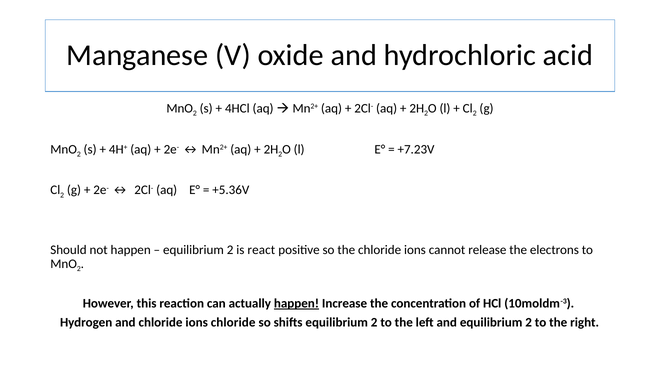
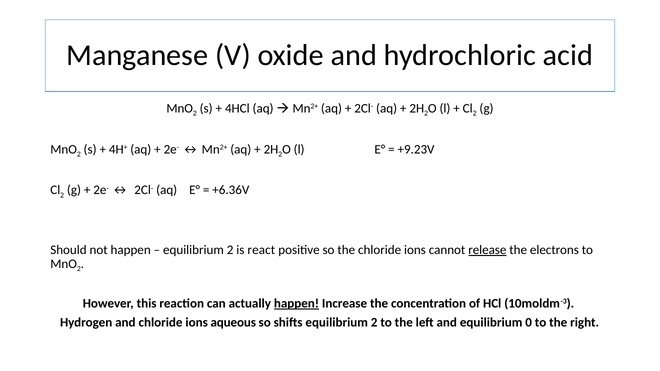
+7.23V: +7.23V -> +9.23V (416, 149)
+5.36V: +5.36V -> +6.36V (231, 190)
release underline: none -> present (487, 250)
ions chloride: chloride -> aqueous (233, 322)
and equilibrium 2: 2 -> 0 (529, 322)
